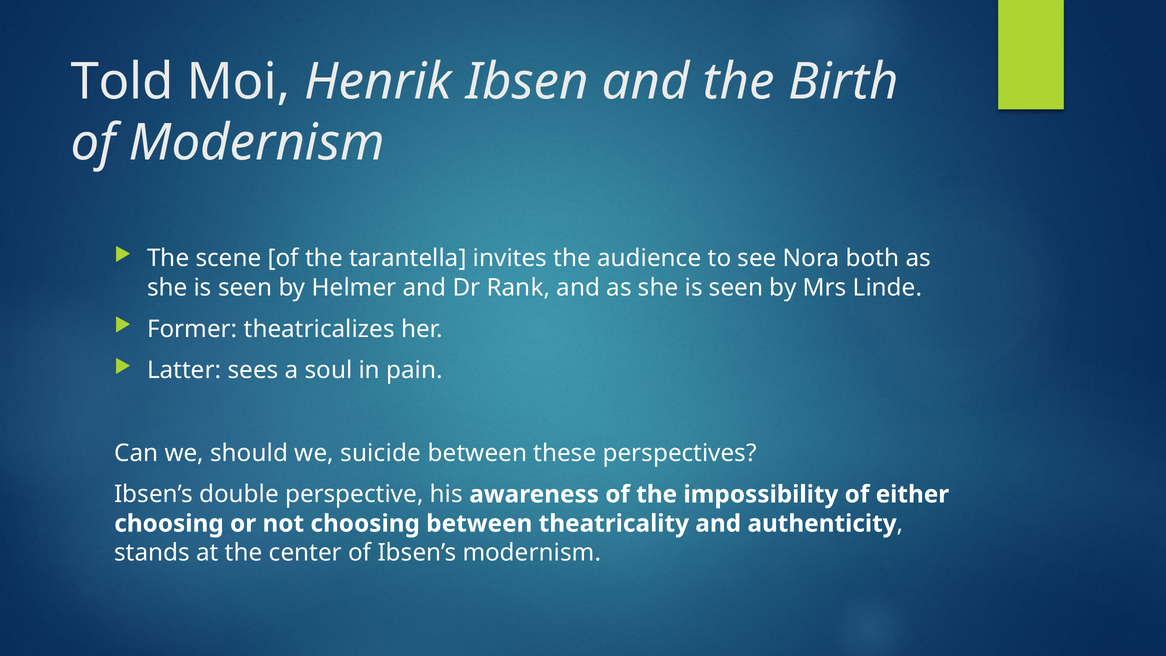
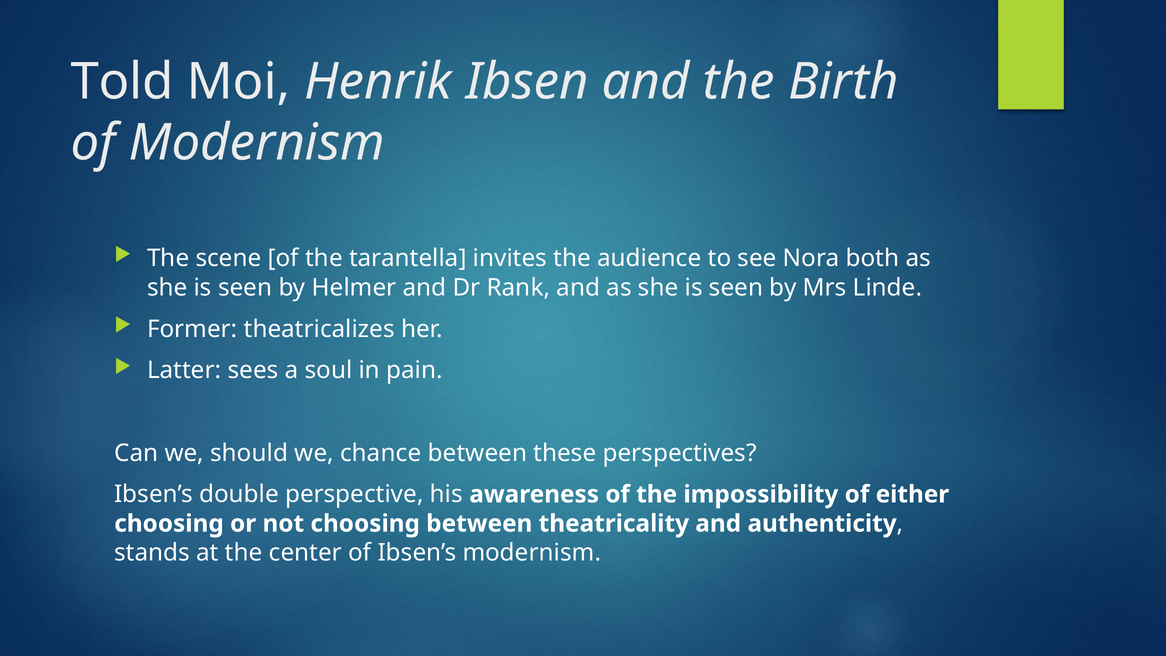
suicide: suicide -> chance (381, 453)
